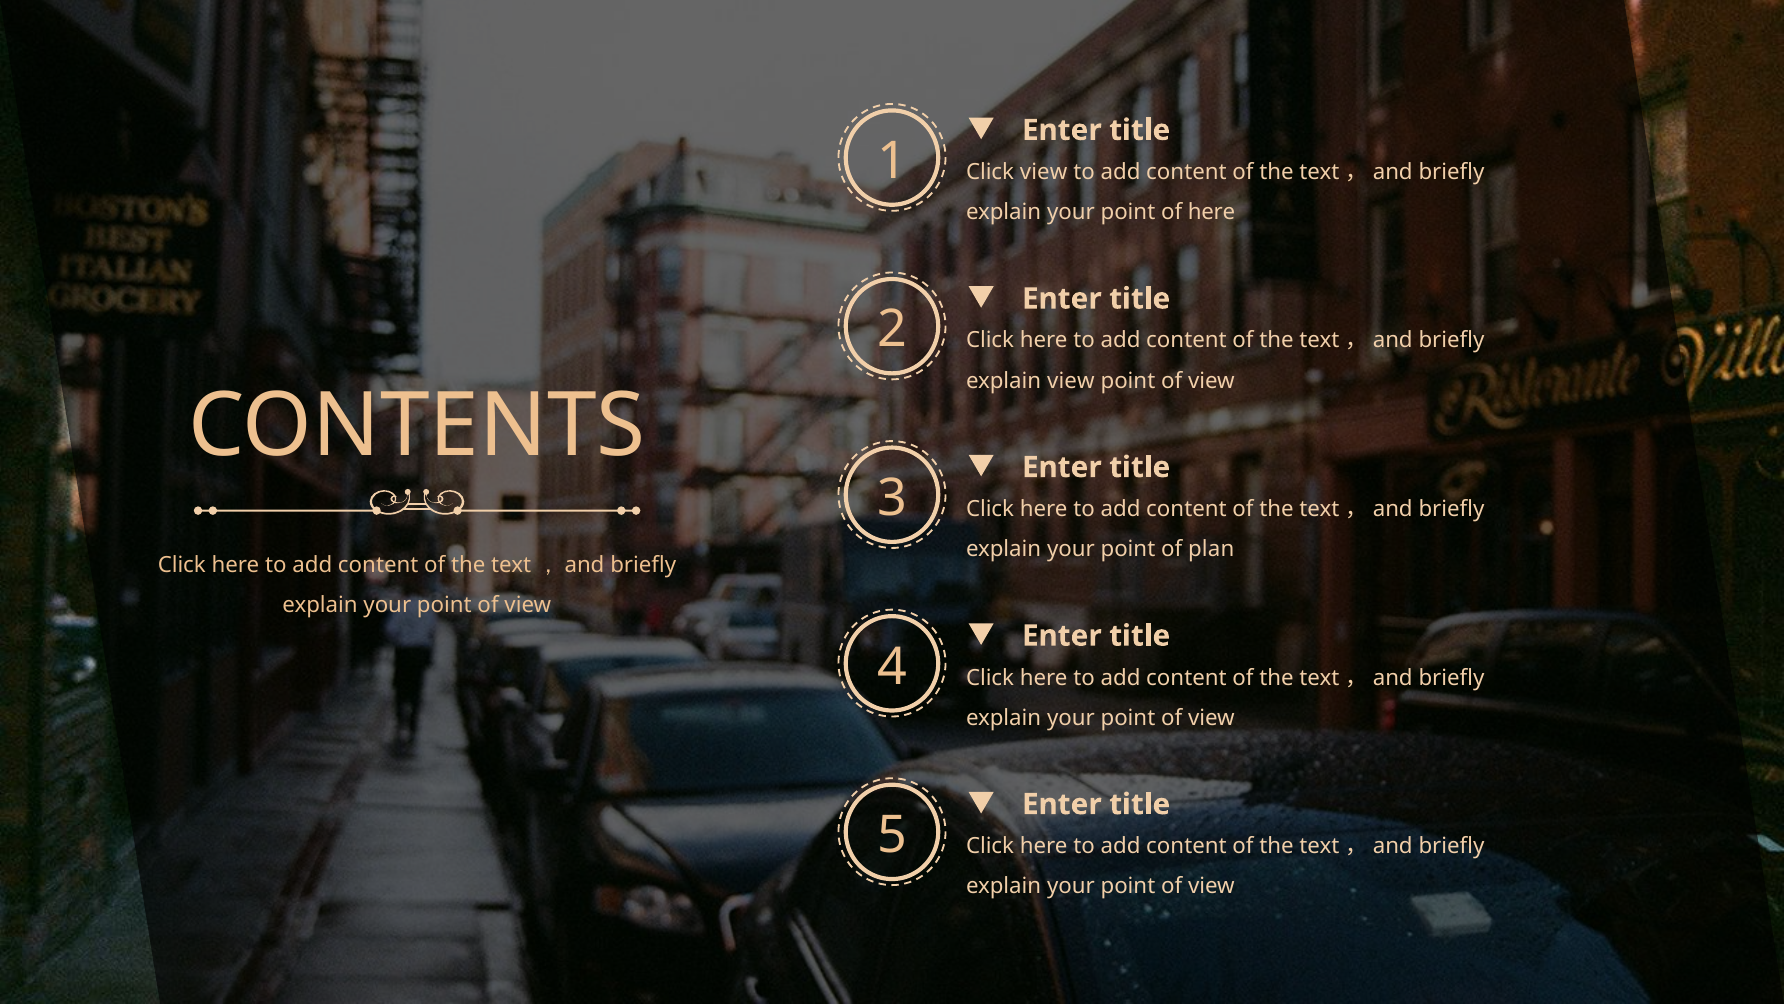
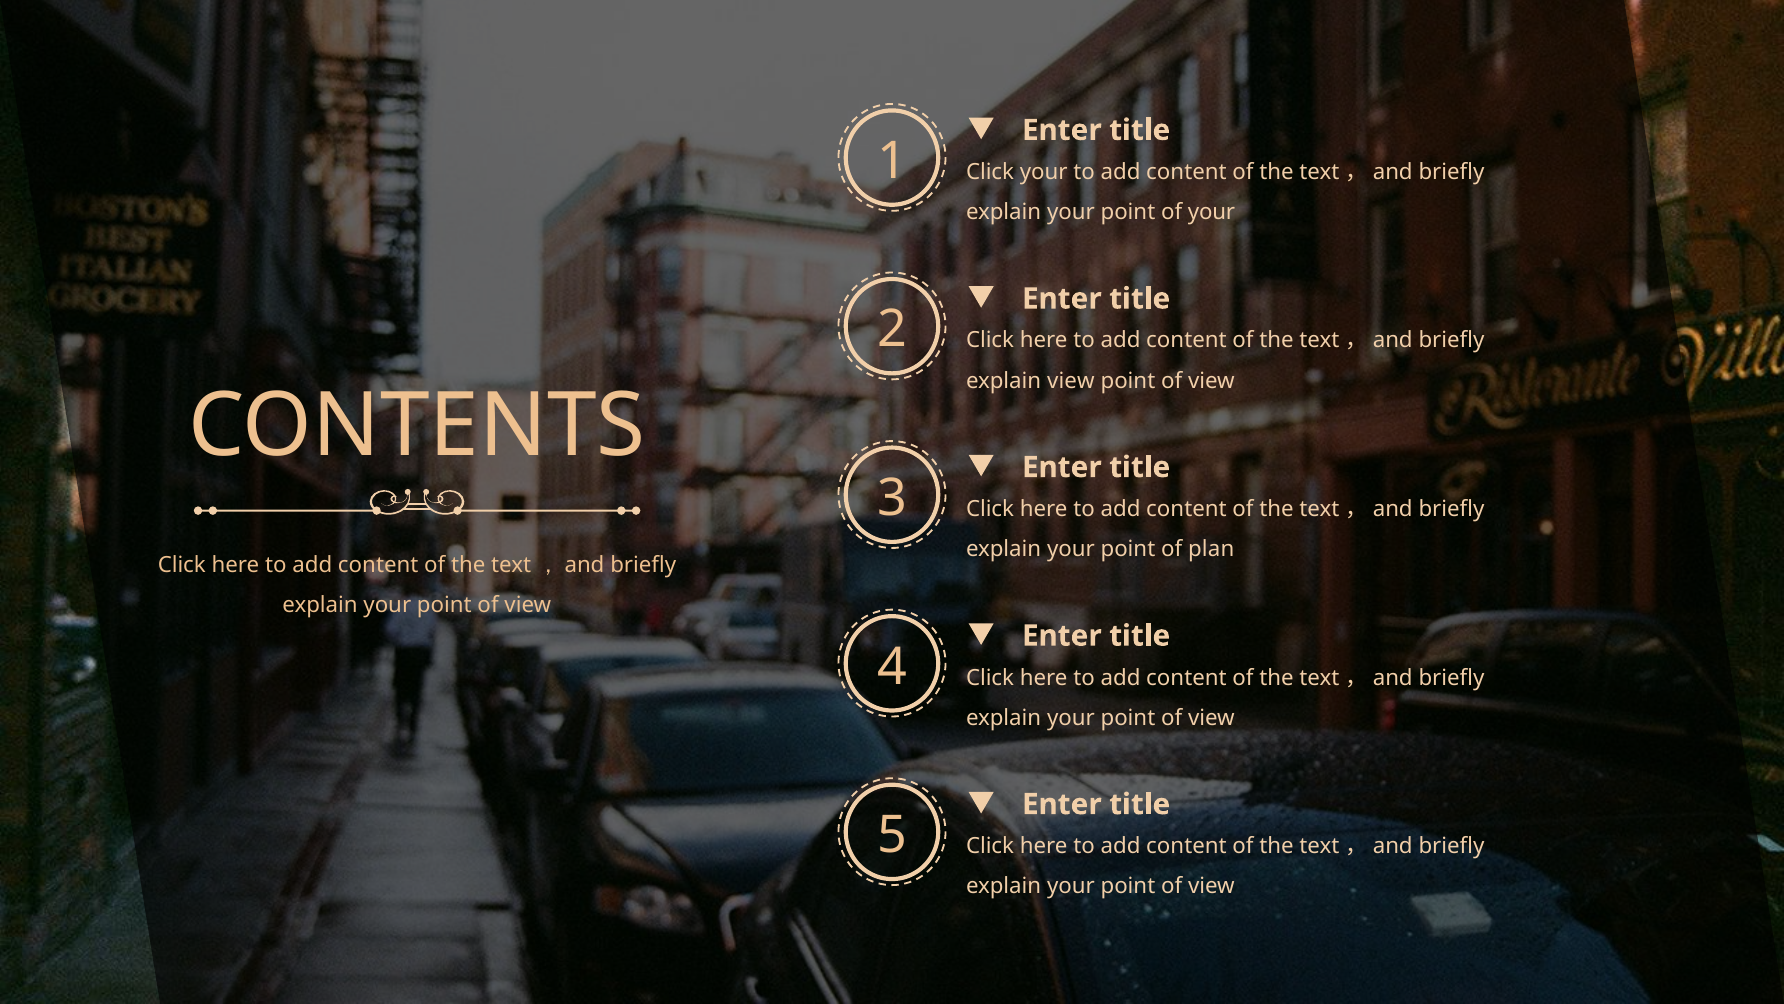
Click view: view -> your (1044, 172)
of here: here -> your (1211, 212)
